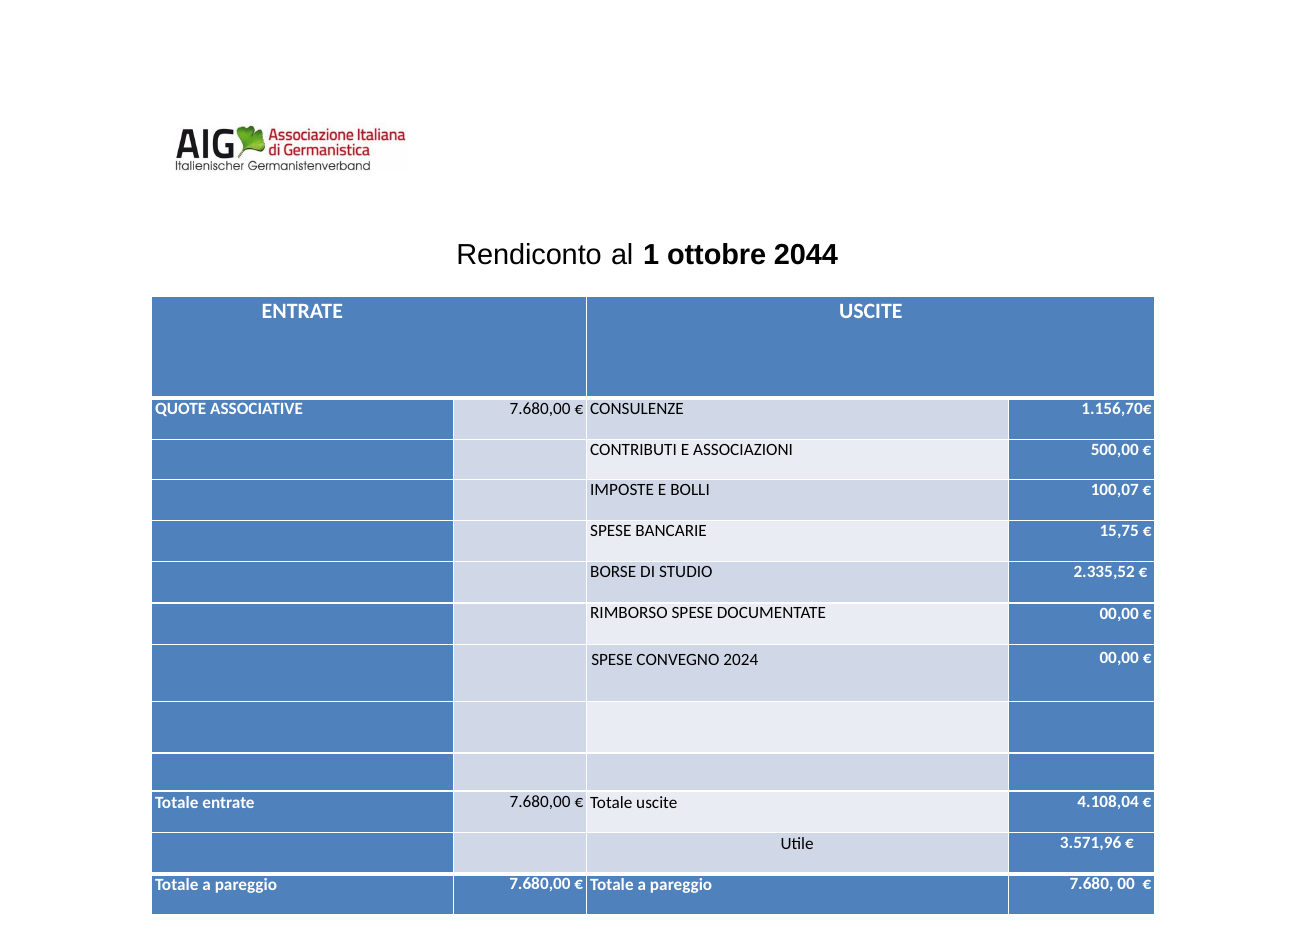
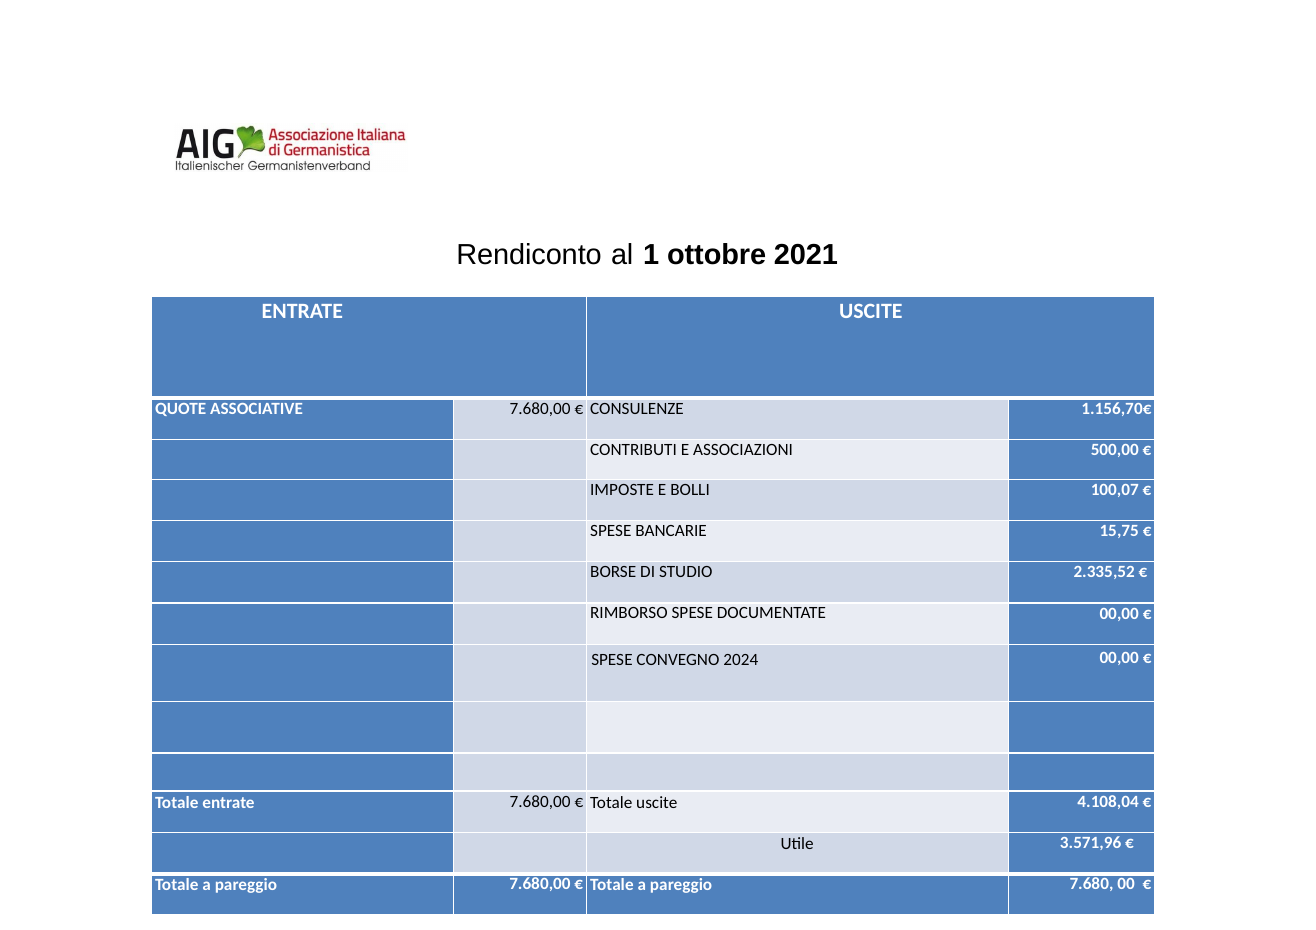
2044: 2044 -> 2021 (806, 255)
